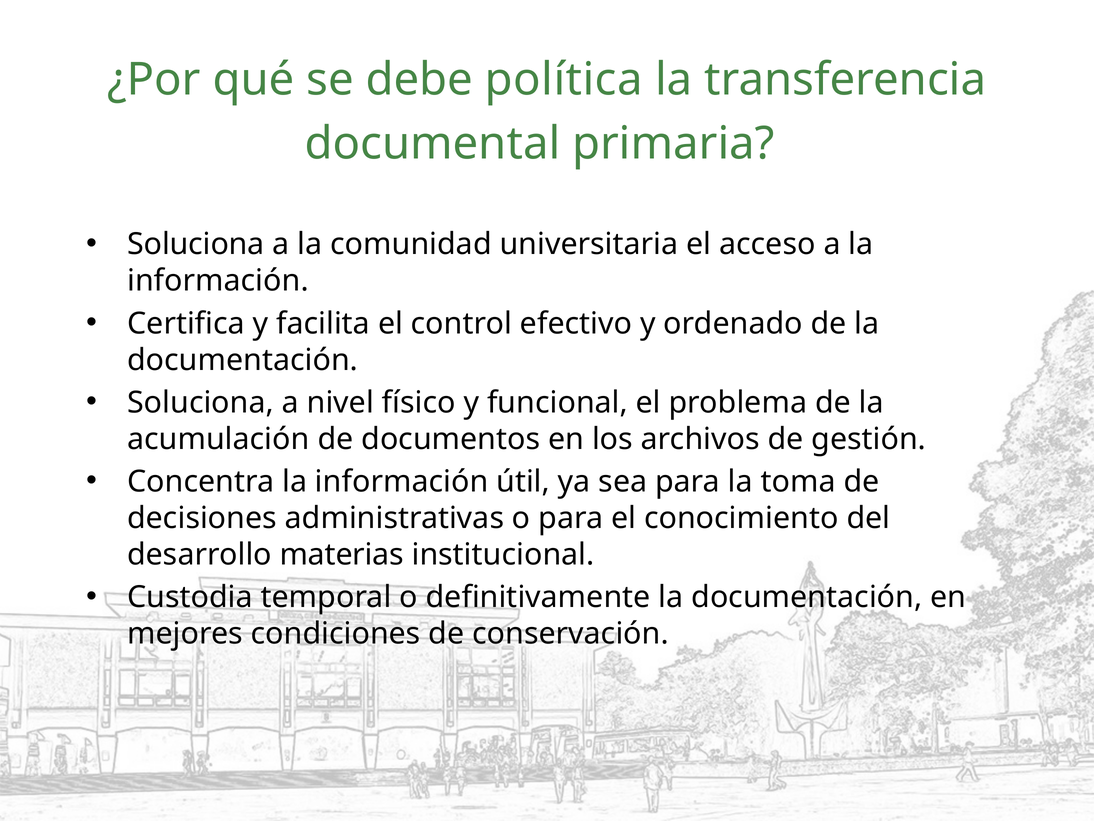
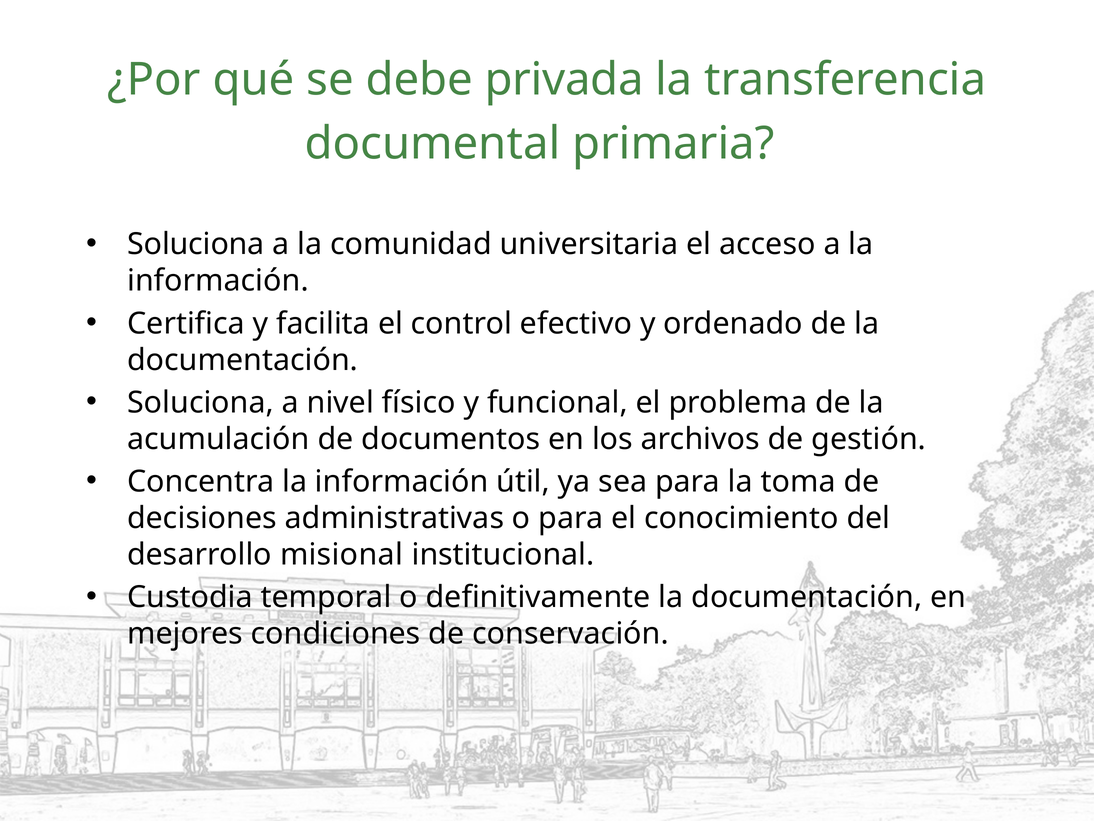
política: política -> privada (564, 80)
materias: materias -> misional (342, 554)
